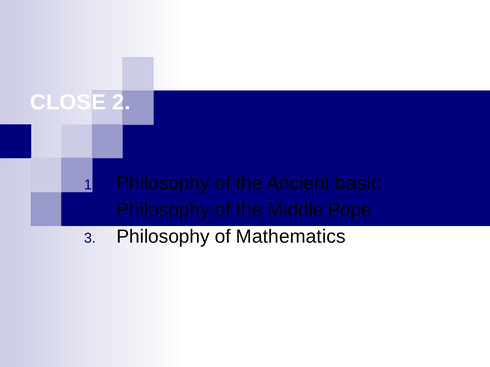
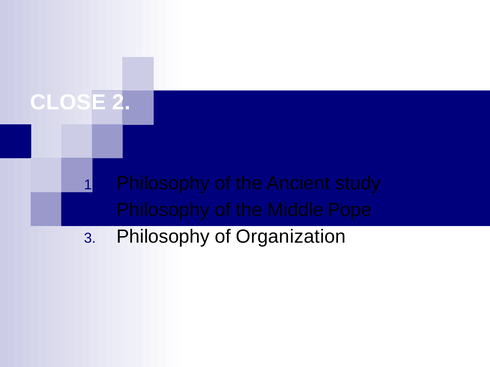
basic: basic -> study (358, 184)
Mathematics: Mathematics -> Organization (291, 237)
